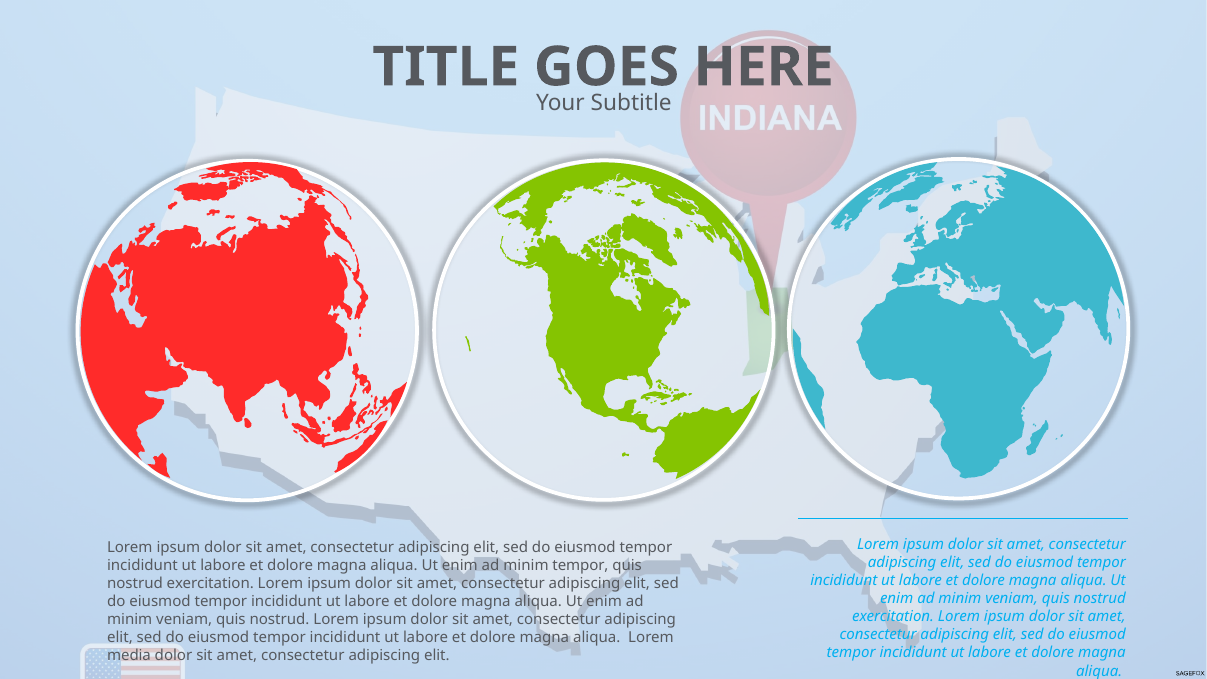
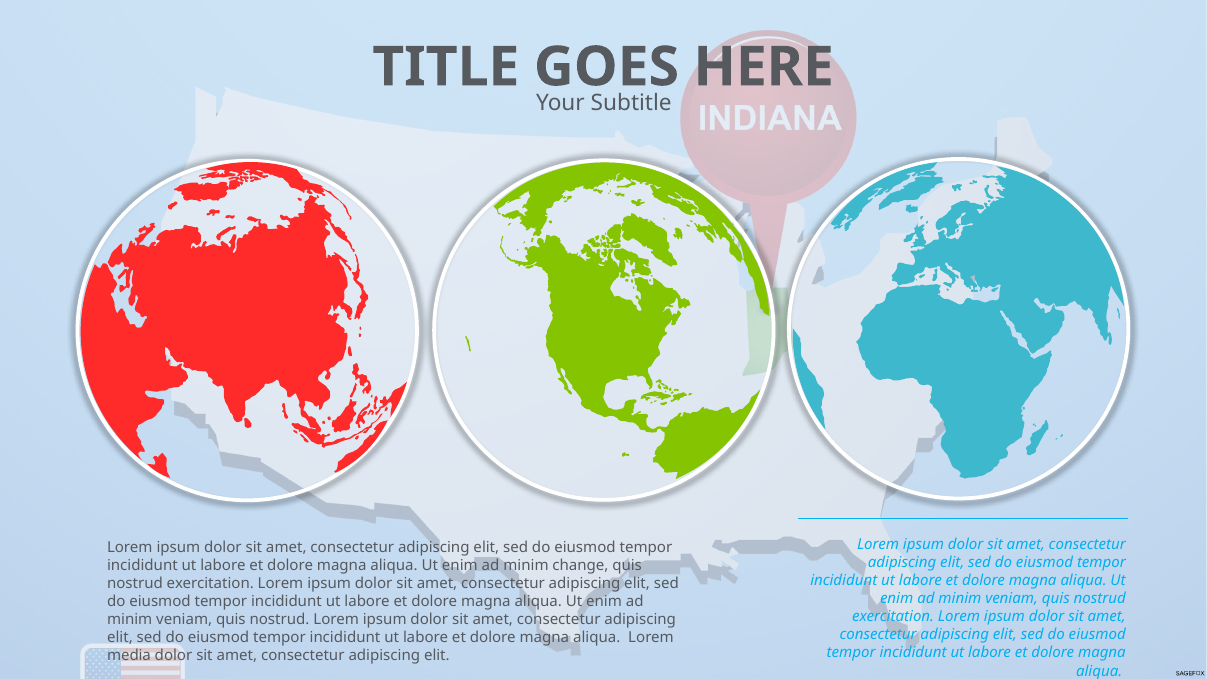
minim tempor: tempor -> change (580, 565)
